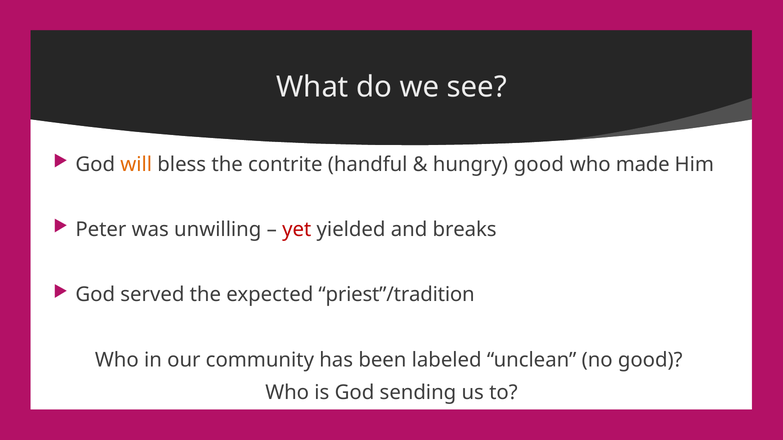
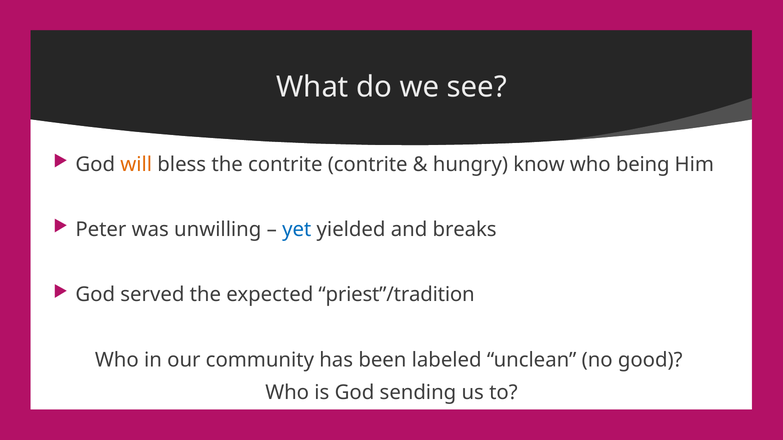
contrite handful: handful -> contrite (368, 164)
hungry good: good -> know (539, 164)
made: made -> being (643, 164)
yet colour: red -> blue (297, 230)
